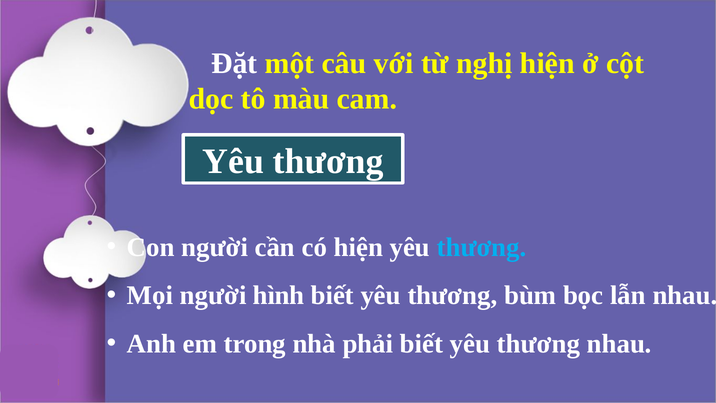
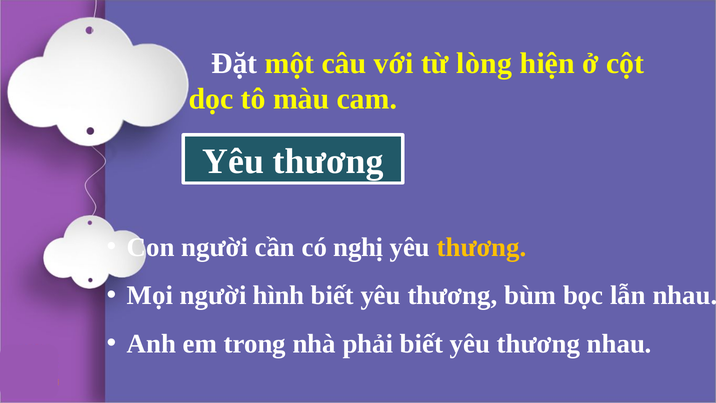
nghị: nghị -> lòng (484, 63)
có hiện: hiện -> nghị (358, 247)
thương colour: light blue -> yellow (482, 247)
